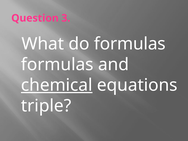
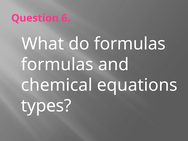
3: 3 -> 6 (66, 18)
chemical underline: present -> none (57, 85)
triple: triple -> types (46, 106)
